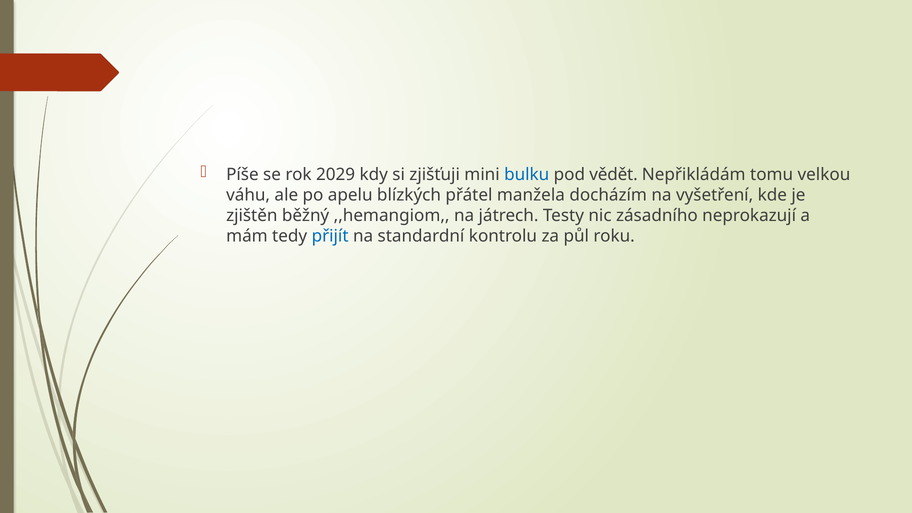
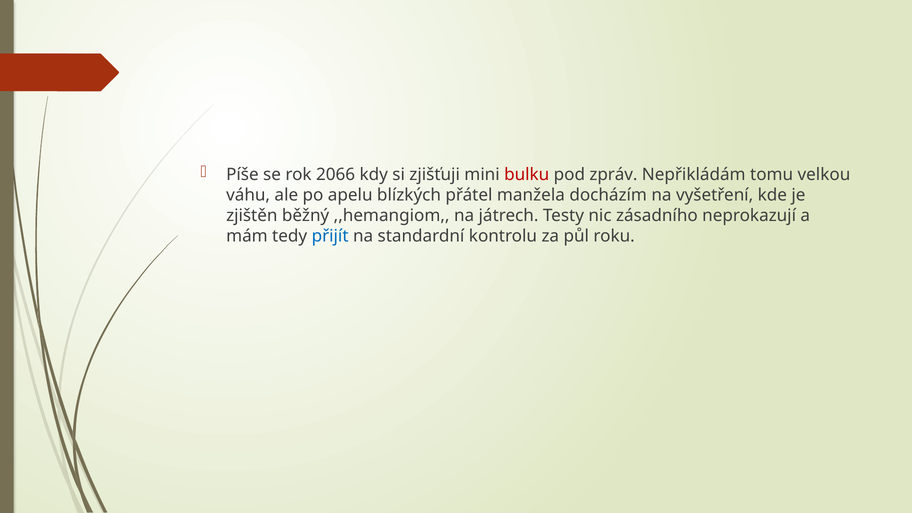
2029: 2029 -> 2066 (336, 174)
bulku colour: blue -> red (527, 174)
vědět: vědět -> zpráv (613, 174)
